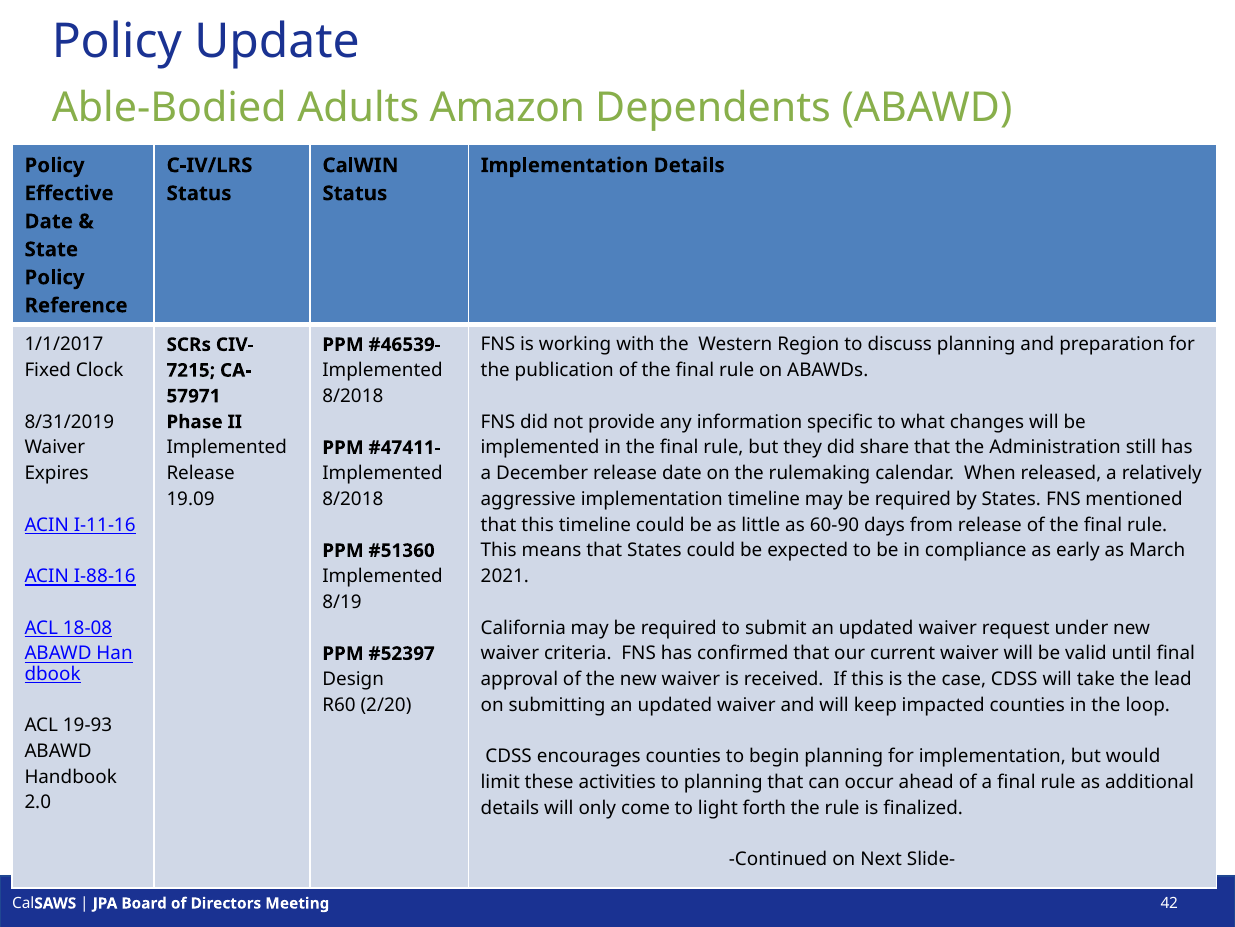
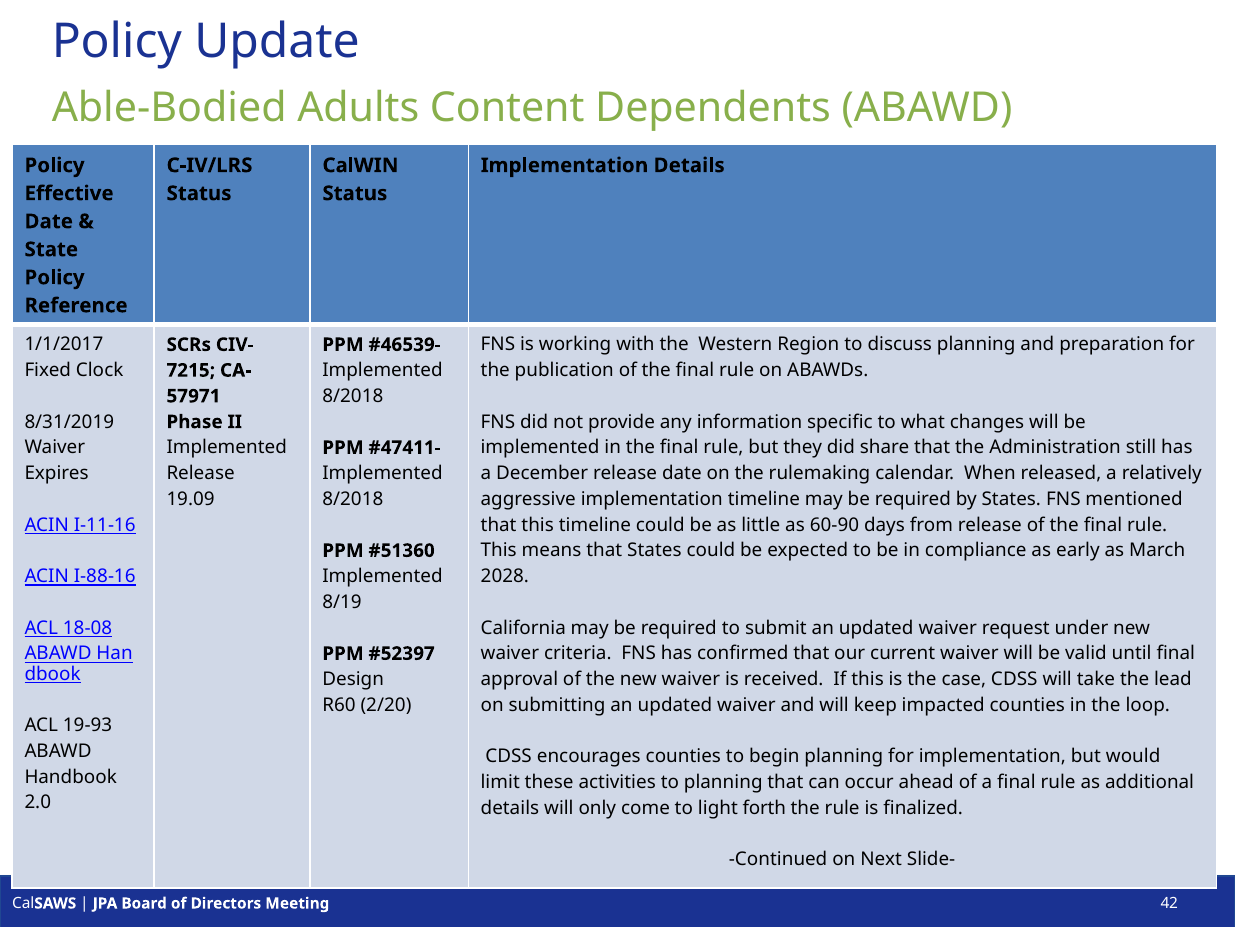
Amazon: Amazon -> Content (507, 108)
2021: 2021 -> 2028 (505, 576)
